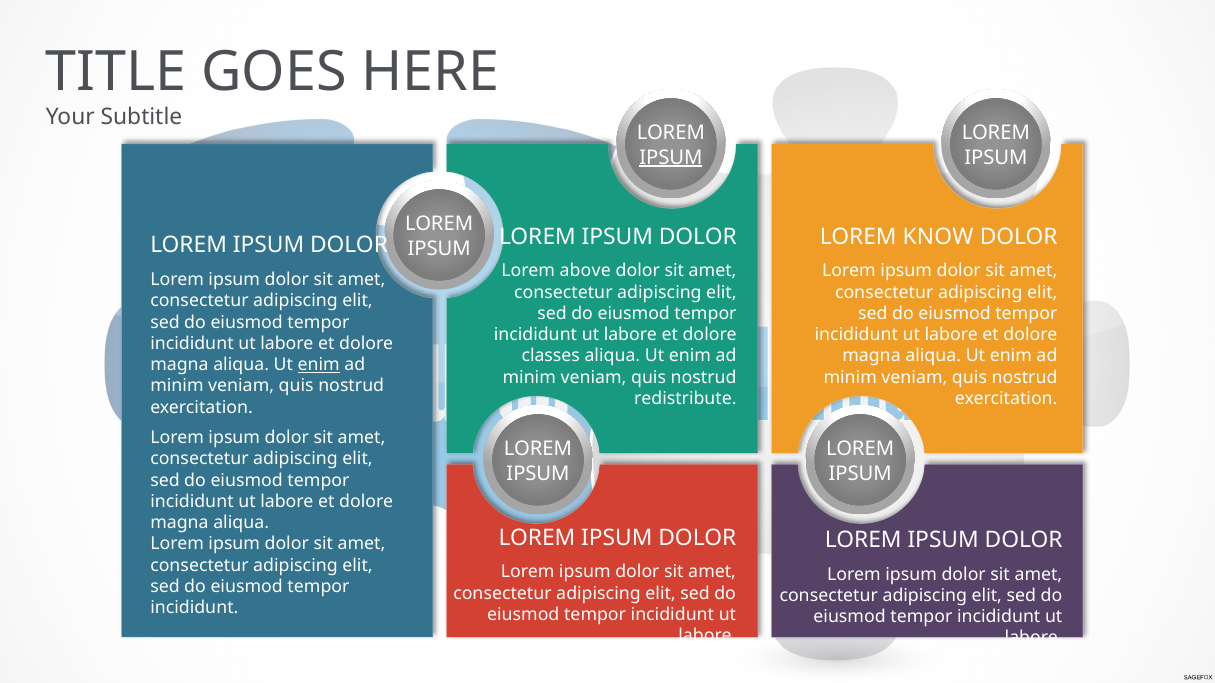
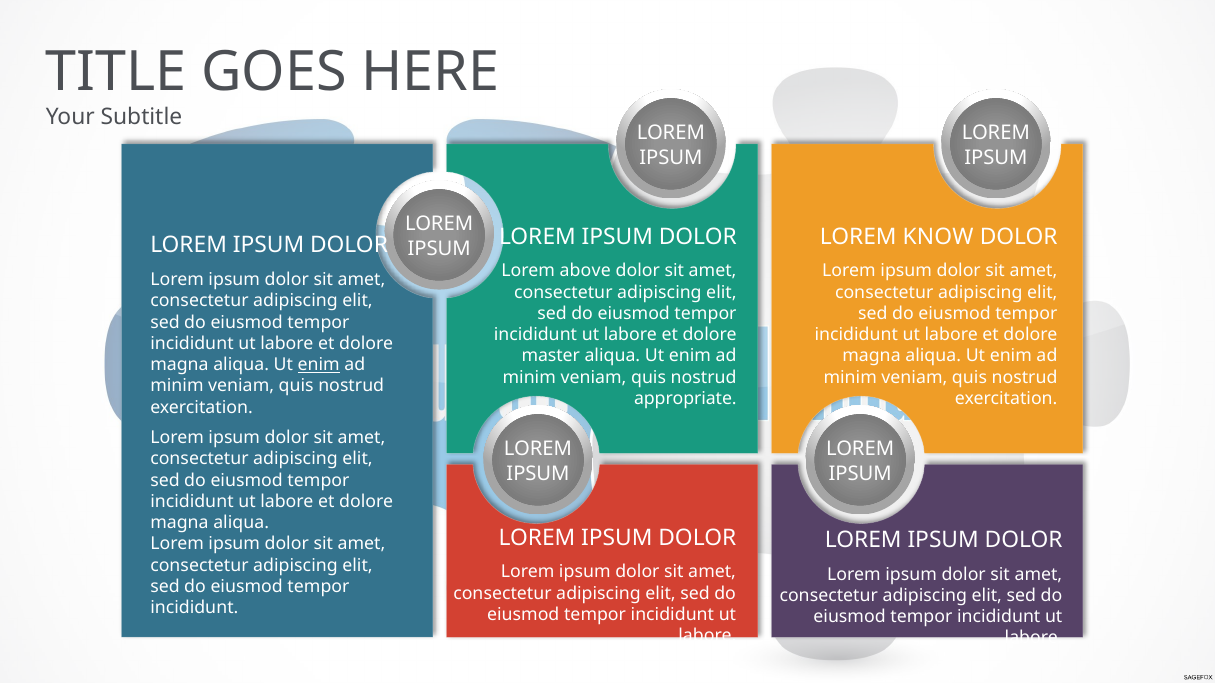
IPSUM underline: present -> none (671, 157)
classes: classes -> master (551, 356)
redistribute: redistribute -> appropriate (685, 399)
